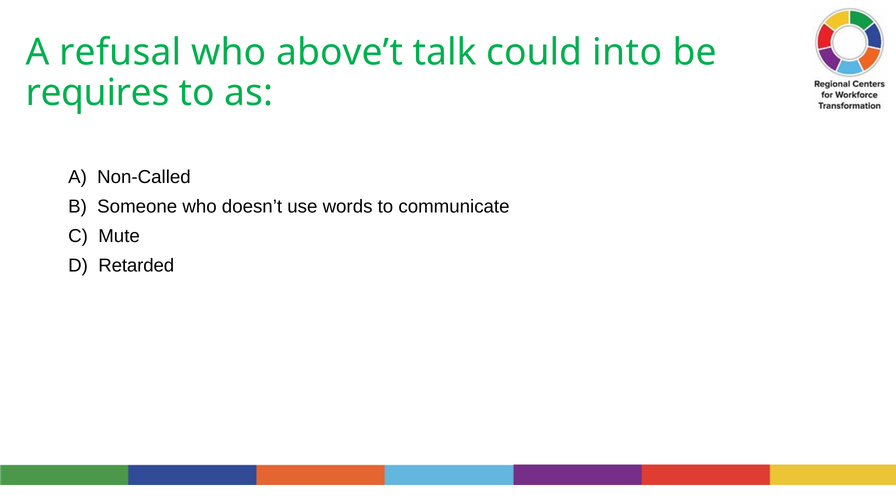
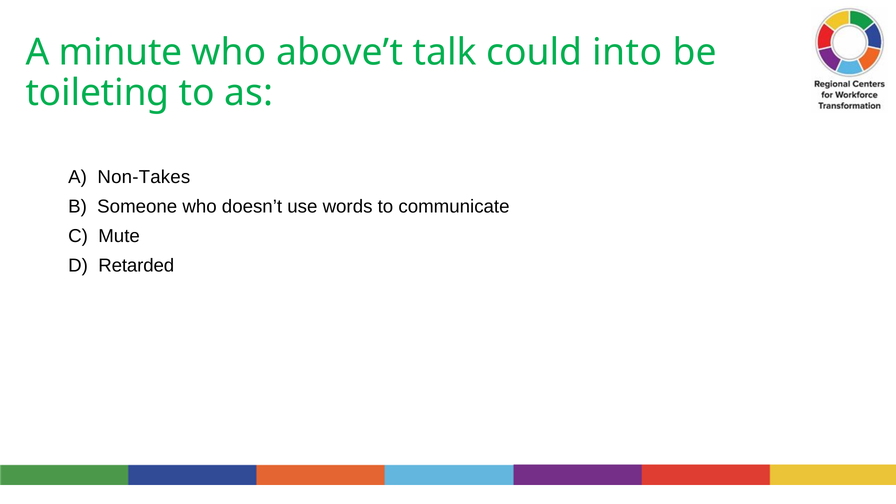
refusal: refusal -> minute (121, 53)
requires: requires -> toileting (97, 93)
Non-Called: Non-Called -> Non-Takes (144, 177)
